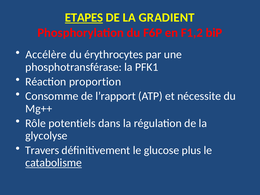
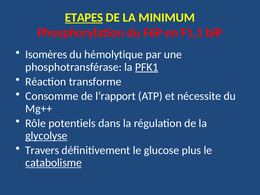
GRADIENT: GRADIENT -> MINIMUM (167, 18)
F1,2: F1,2 -> F1,1 (192, 33)
Accélère: Accélère -> Isomères (46, 55)
érythrocytes: érythrocytes -> hémolytique (114, 55)
PFK1 underline: none -> present (147, 67)
proportion: proportion -> transforme (95, 82)
glycolyse underline: none -> present (46, 136)
